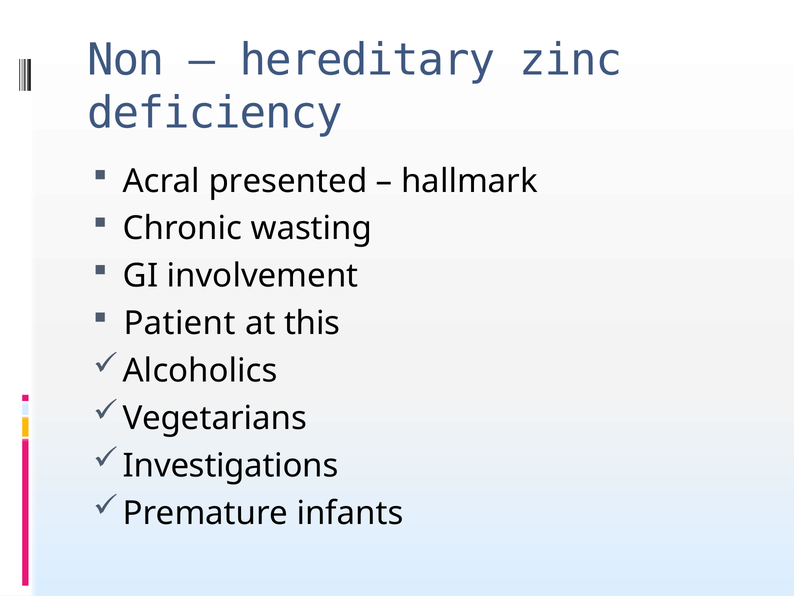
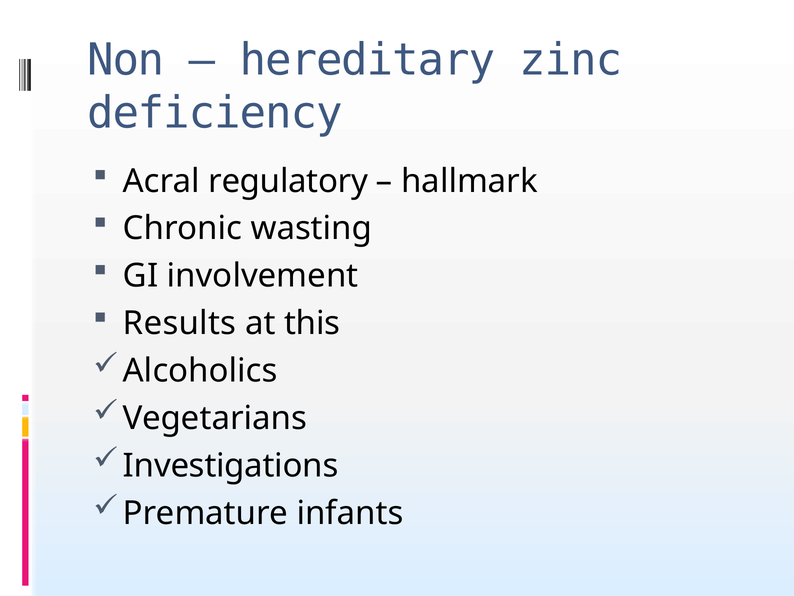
presented: presented -> regulatory (288, 181)
Patient: Patient -> Results (180, 323)
